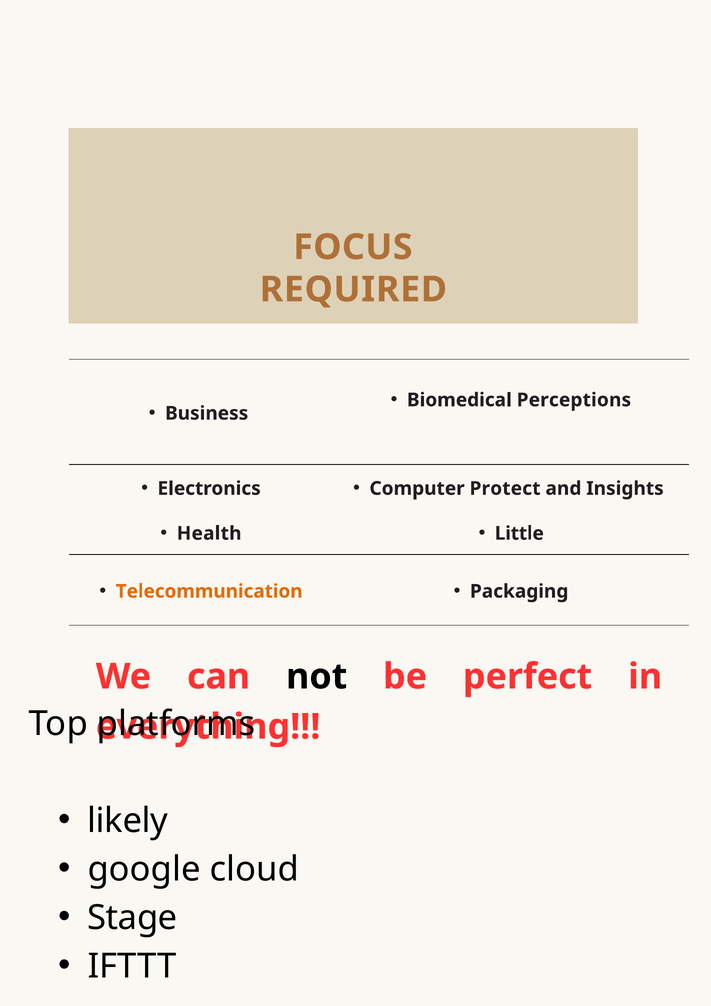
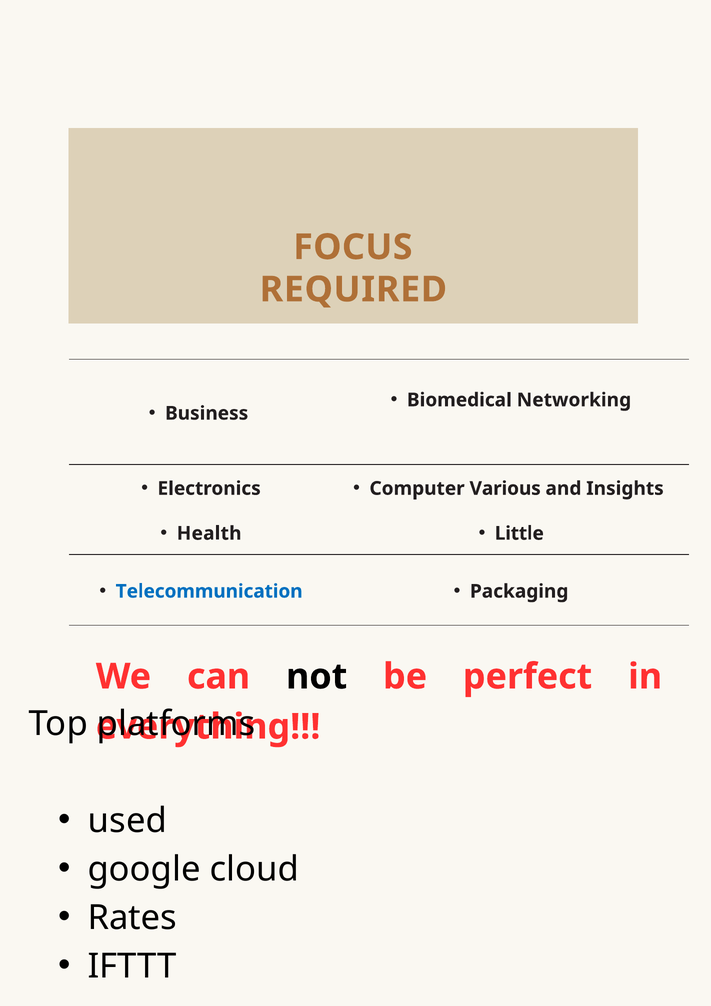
Perceptions: Perceptions -> Networking (574, 400)
Protect: Protect -> Various (505, 489)
Telecommunication colour: orange -> blue (209, 591)
likely: likely -> used (127, 821)
Stage: Stage -> Rates (132, 918)
